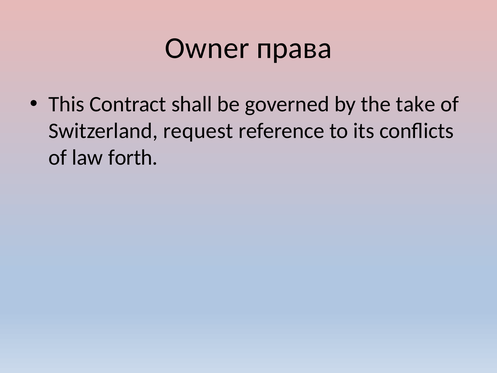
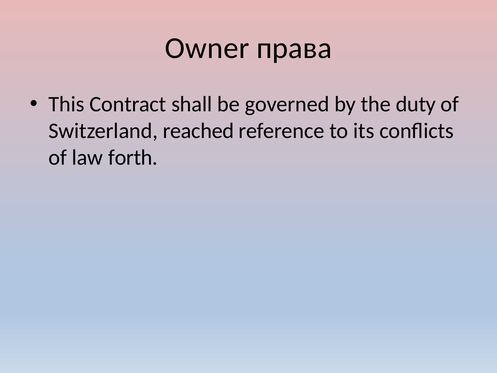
take: take -> duty (416, 104)
request: request -> reached (198, 131)
